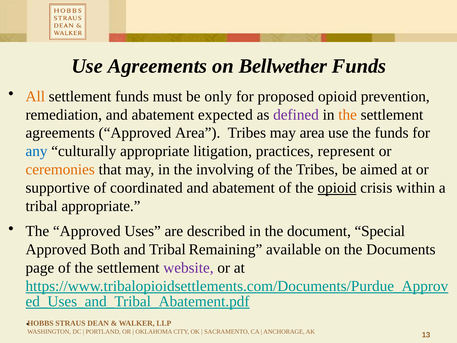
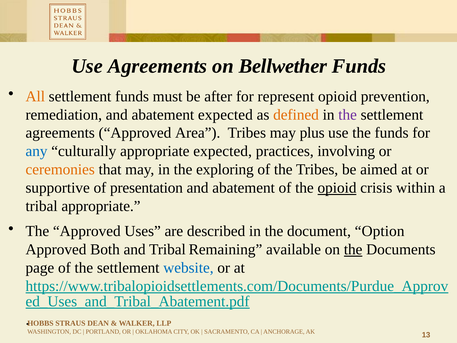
only: only -> after (218, 96)
proposed: proposed -> represent (286, 96)
defined colour: purple -> orange (296, 115)
the colour: orange -> purple (348, 115)
may area: area -> plus (312, 133)
appropriate litigation: litigation -> expected (223, 151)
represent: represent -> involving (346, 151)
involving: involving -> exploring (225, 169)
coordinated: coordinated -> presentation (146, 188)
Special: Special -> Option (380, 231)
the underline: none -> present (353, 249)
website colour: purple -> blue (188, 268)
